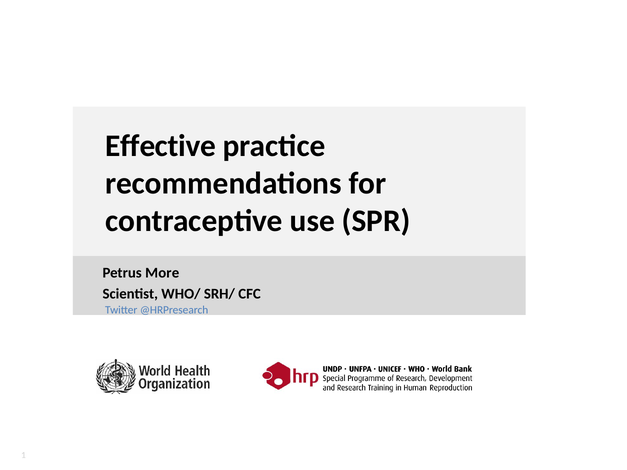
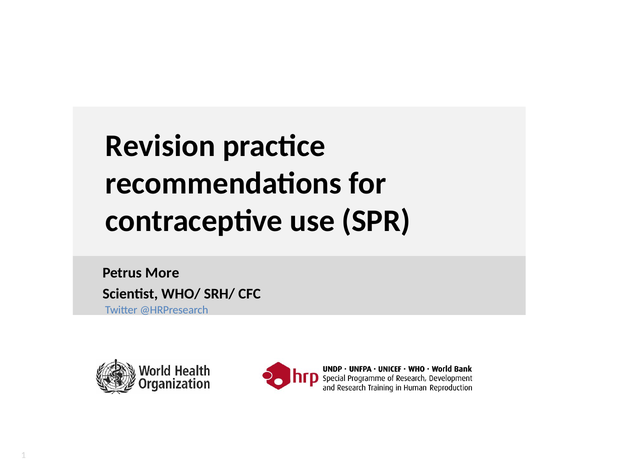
Effective: Effective -> Revision (160, 146)
